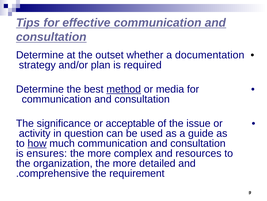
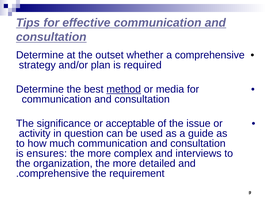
a documentation: documentation -> comprehensive (210, 55)
how underline: present -> none (37, 143)
resources: resources -> interviews (198, 153)
